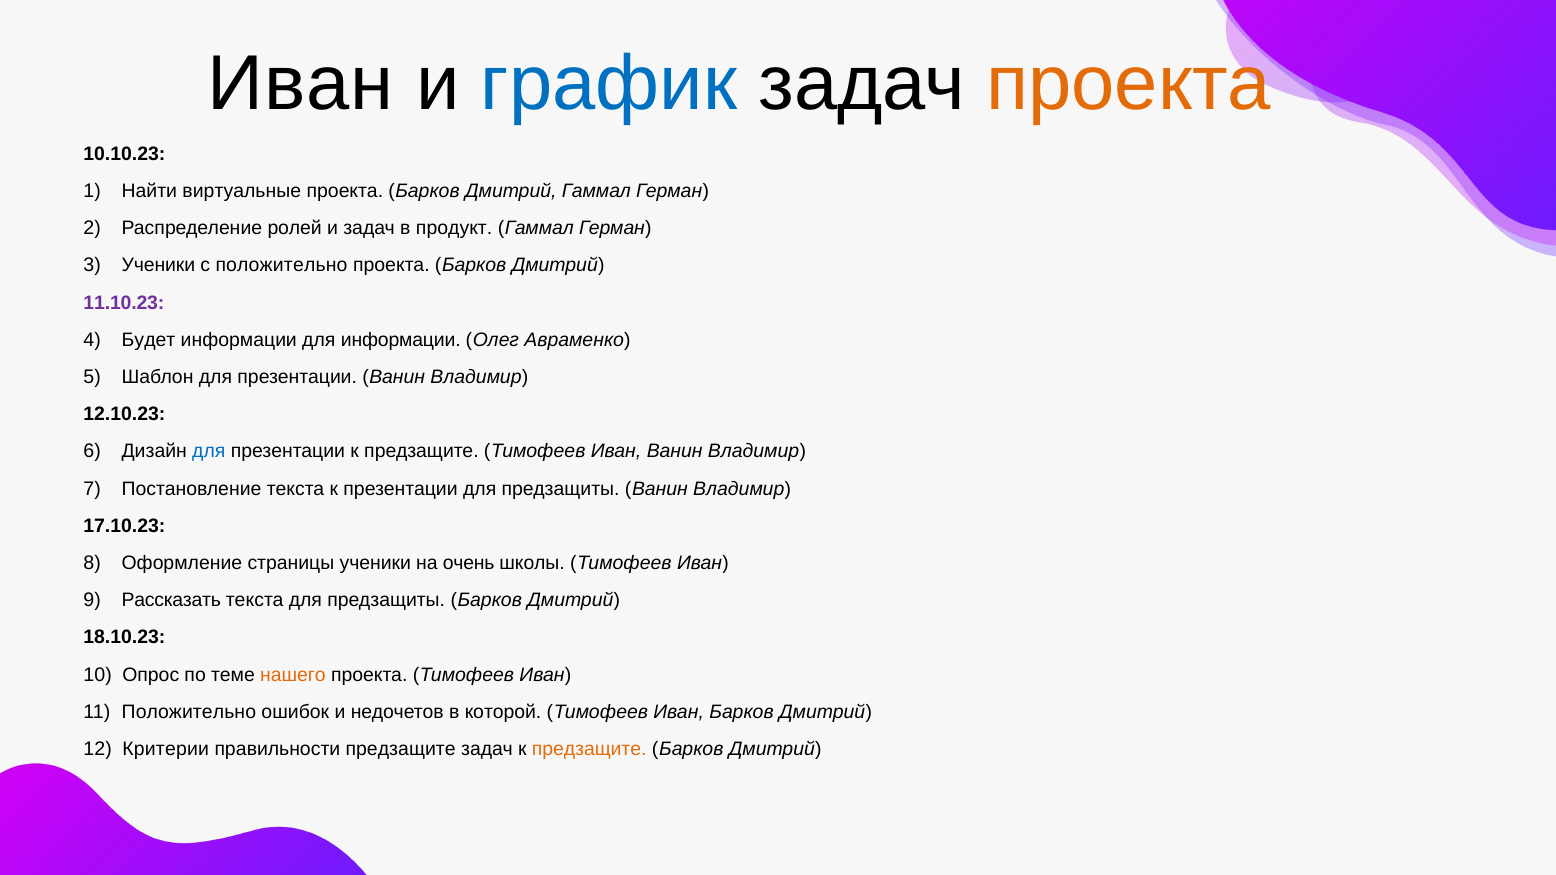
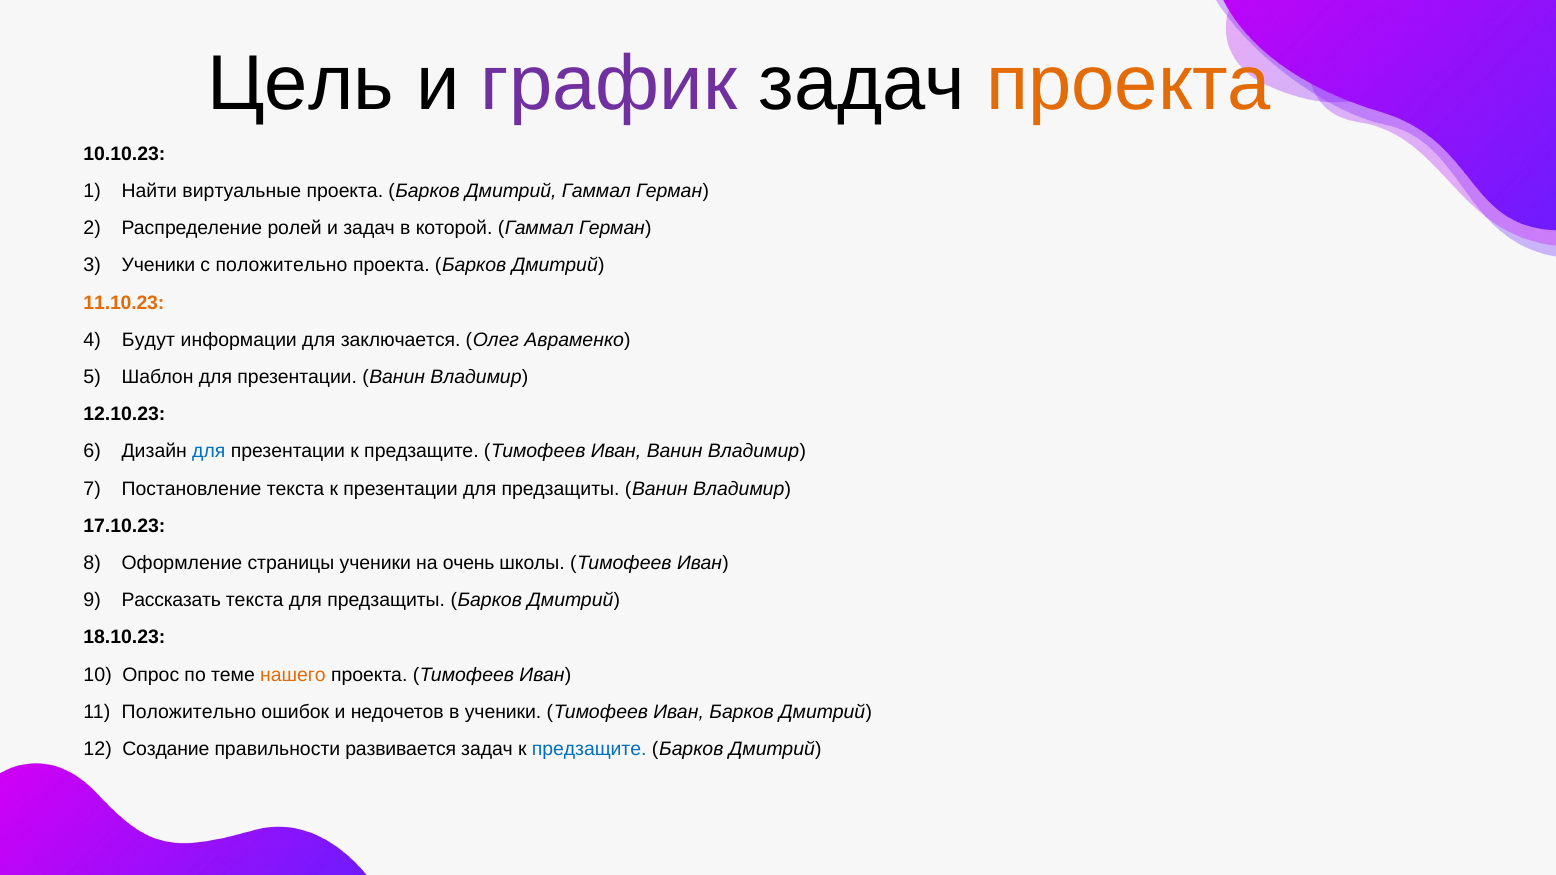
Иван: Иван -> Цель (301, 84)
график colour: blue -> purple (609, 84)
продукт: продукт -> которой (454, 228)
11.10.23 colour: purple -> orange (124, 303)
Будет: Будет -> Будут (148, 340)
для информации: информации -> заключается (401, 340)
в которой: которой -> ученики (503, 712)
Критерии: Критерии -> Создание (166, 749)
правильности предзащите: предзащите -> развивается (401, 749)
предзащите colour: orange -> blue (589, 749)
